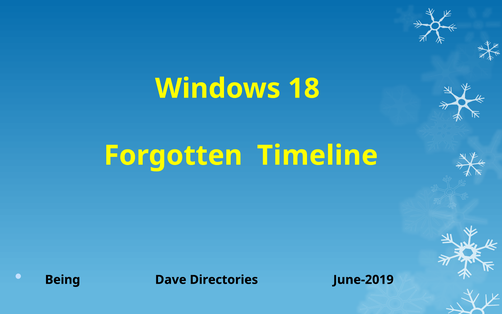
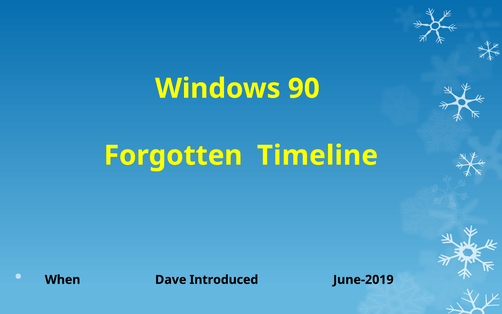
18: 18 -> 90 (304, 88)
Being: Being -> When (63, 280)
Directories: Directories -> Introduced (224, 280)
